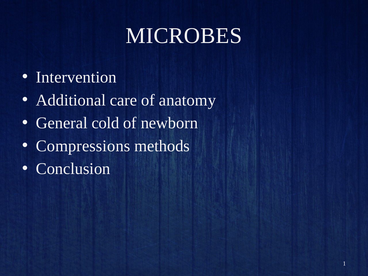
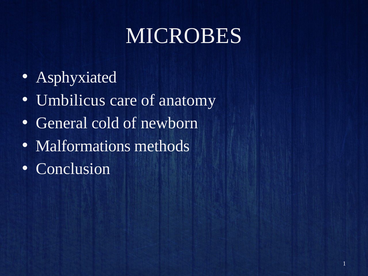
Intervention: Intervention -> Asphyxiated (76, 77)
Additional: Additional -> Umbilicus (71, 100)
Compressions: Compressions -> Malformations (83, 146)
